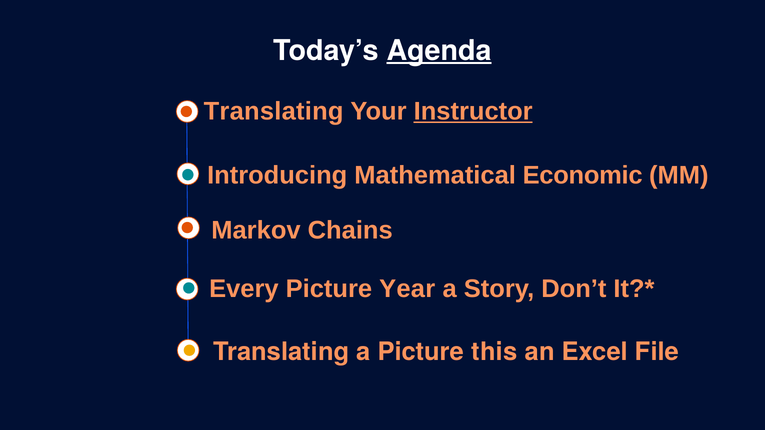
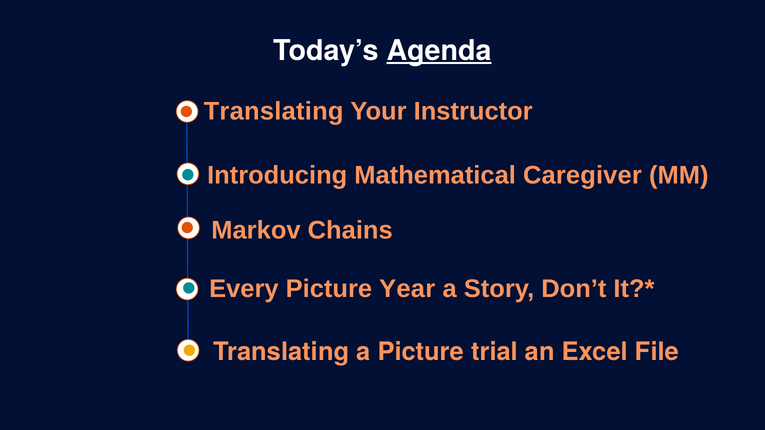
Instructor underline: present -> none (473, 111)
Economic: Economic -> Caregiver (582, 175)
this: this -> trial (494, 352)
